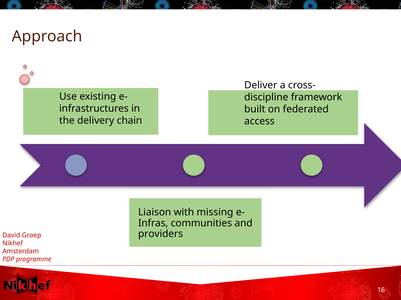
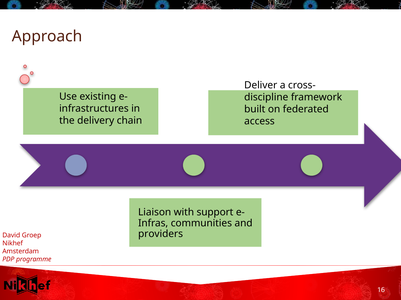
missing: missing -> support (215, 213)
